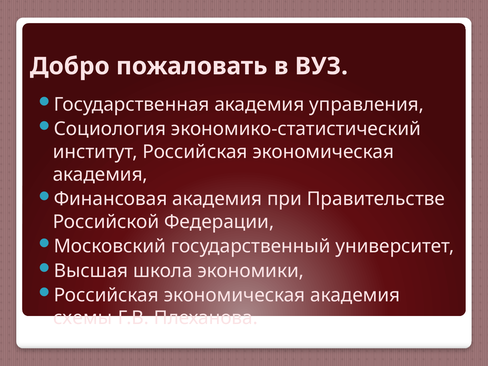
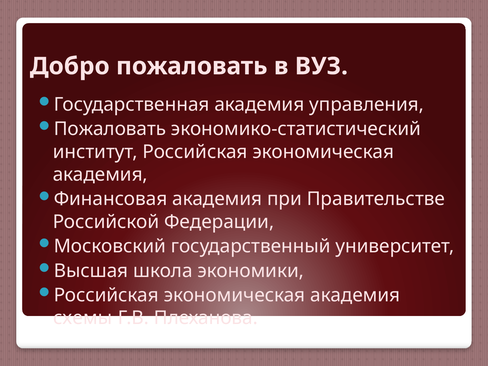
Социология: Социология -> Пожаловать (110, 129)
